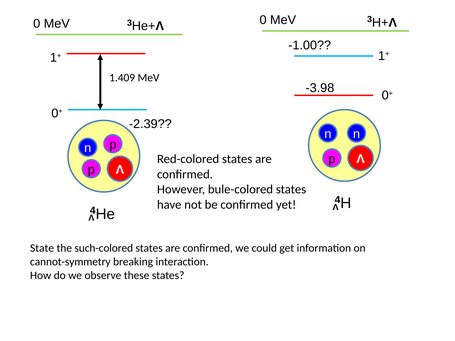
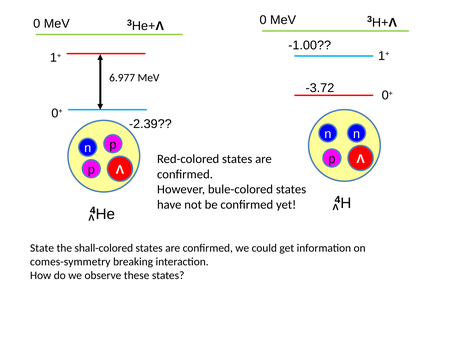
1.409: 1.409 -> 6.977 (122, 78)
-3.98: -3.98 -> -3.72 (320, 88)
such-colored: such-colored -> shall-colored (104, 248)
cannot-symmetry: cannot-symmetry -> comes-symmetry (70, 262)
